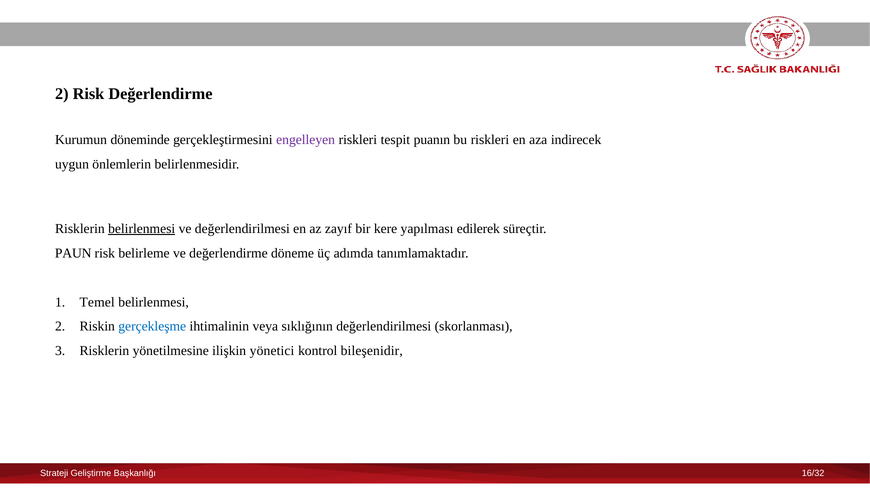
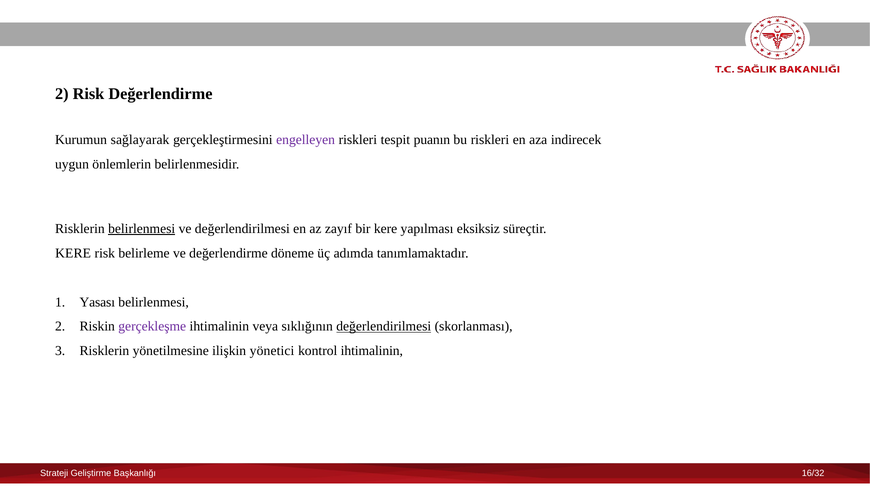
döneminde: döneminde -> sağlayarak (140, 140)
edilerek: edilerek -> eksiksiz (478, 229)
PAUN: PAUN -> KERE (73, 253)
Temel: Temel -> Yasası (97, 302)
gerçekleşme colour: blue -> purple (152, 327)
değerlendirilmesi underline: none -> present (384, 327)
kontrol bileşenidir: bileşenidir -> ihtimalinin (372, 351)
